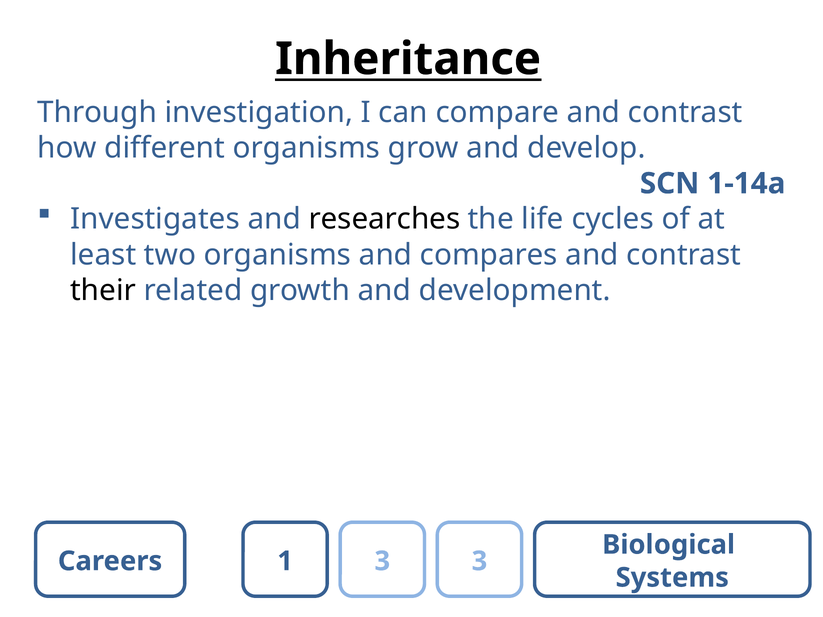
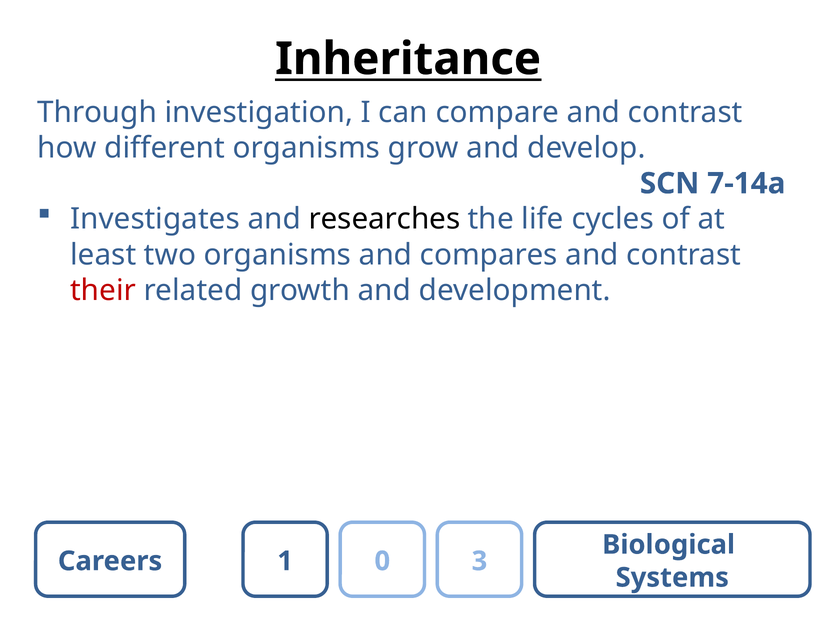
1-14a: 1-14a -> 7-14a (746, 184)
their colour: black -> red (103, 291)
1 3: 3 -> 0 (382, 561)
